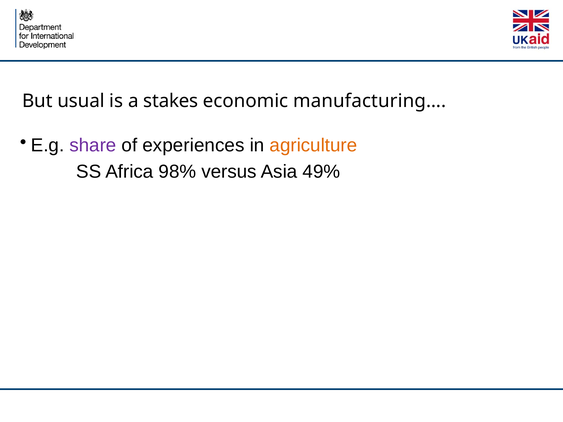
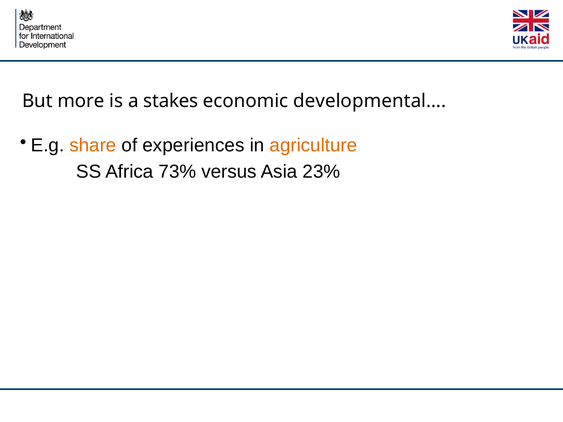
usual: usual -> more (81, 101)
manufacturing…: manufacturing… -> developmental… (370, 101)
share colour: purple -> orange (93, 146)
98%: 98% -> 73% (177, 172)
49%: 49% -> 23% (321, 172)
